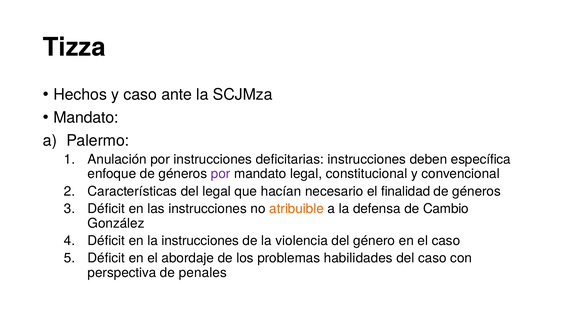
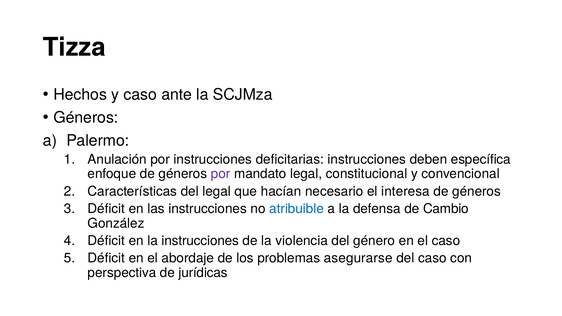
Mandato: Mandato -> Géneros (86, 118)
finalidad: finalidad -> interesa (406, 191)
atribuible colour: orange -> blue (297, 209)
habilidades: habilidades -> asegurarse (358, 258)
penales: penales -> jurídicas (203, 273)
